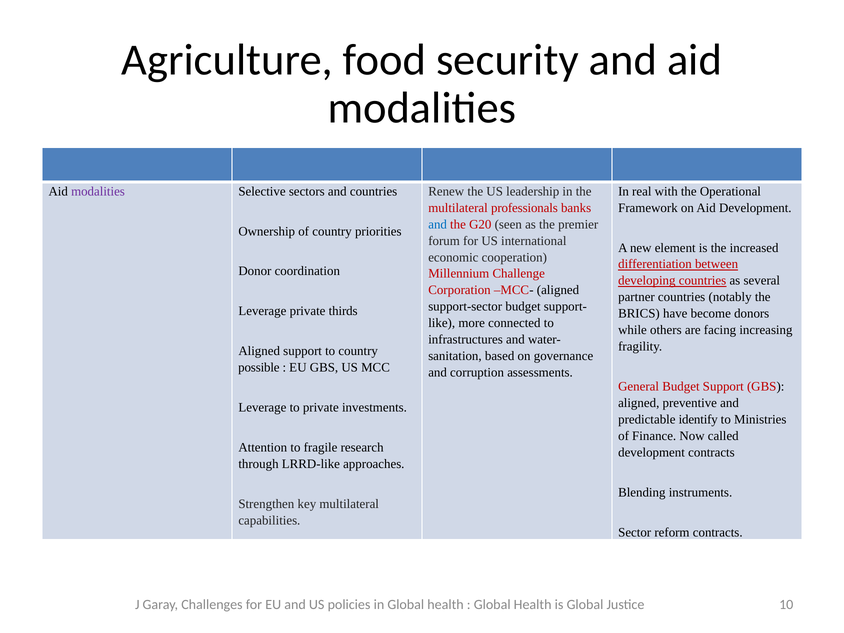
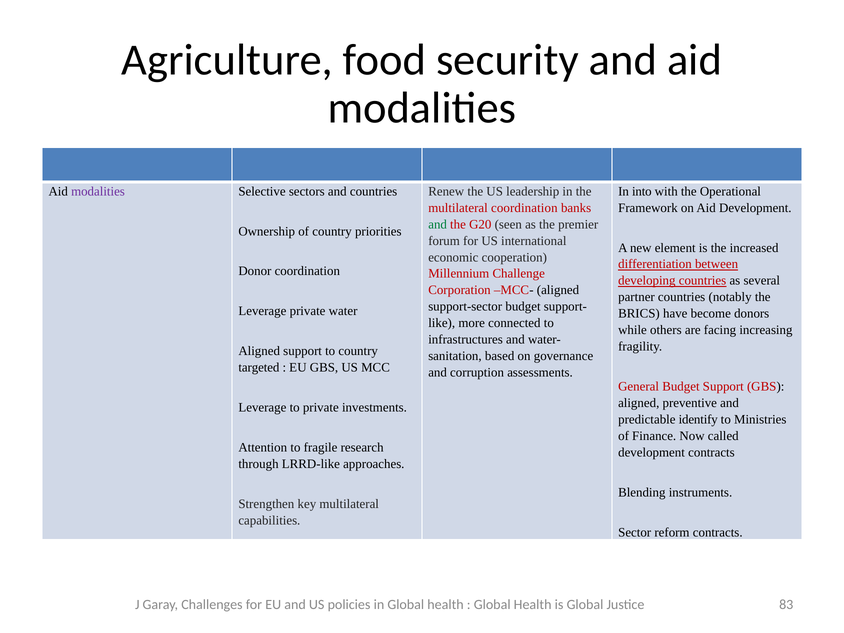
real: real -> into (642, 191)
multilateral professionals: professionals -> coordination (524, 208)
and colour: blue -> green (438, 224)
thirds: thirds -> water (343, 311)
possible: possible -> targeted (259, 368)
10: 10 -> 83 (786, 604)
